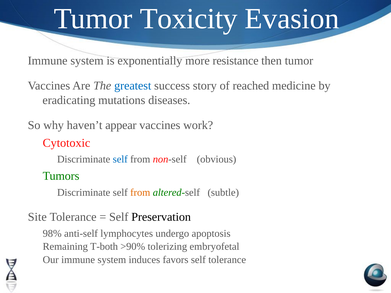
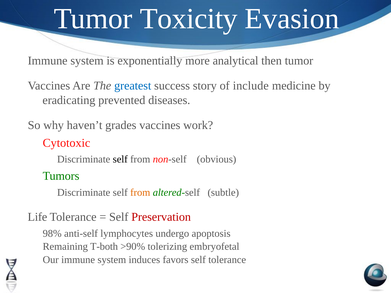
resistance: resistance -> analytical (236, 61)
reached: reached -> include (251, 86)
mutations: mutations -> prevented (122, 100)
appear: appear -> grades (121, 125)
self colour: blue -> black (120, 159)
Site: Site -> Life (37, 217)
Preservation colour: black -> red (161, 217)
